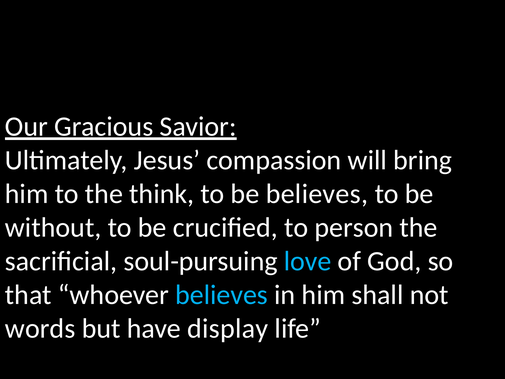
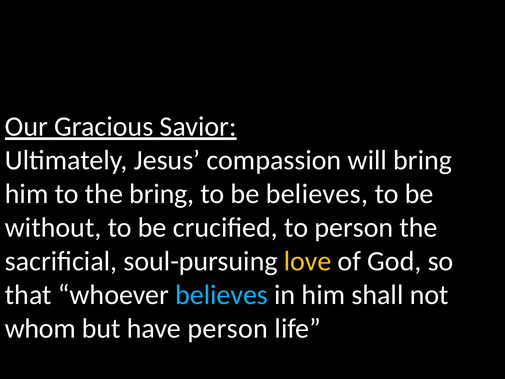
the think: think -> bring (162, 194)
love colour: light blue -> yellow (308, 261)
words: words -> whom (40, 328)
have display: display -> person (228, 328)
